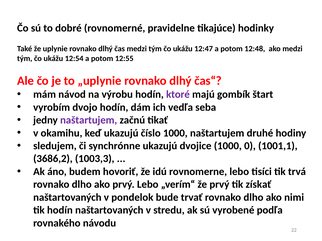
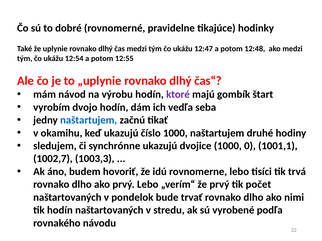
naštartujem colour: purple -> blue (89, 120)
3686,2: 3686,2 -> 1002,7 (53, 159)
získať: získať -> počet (258, 185)
